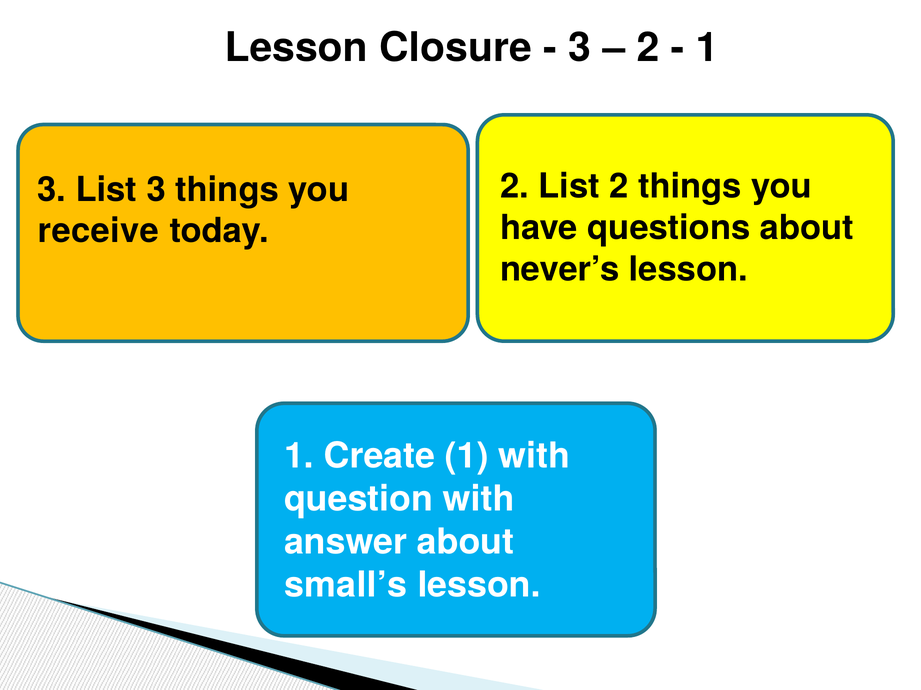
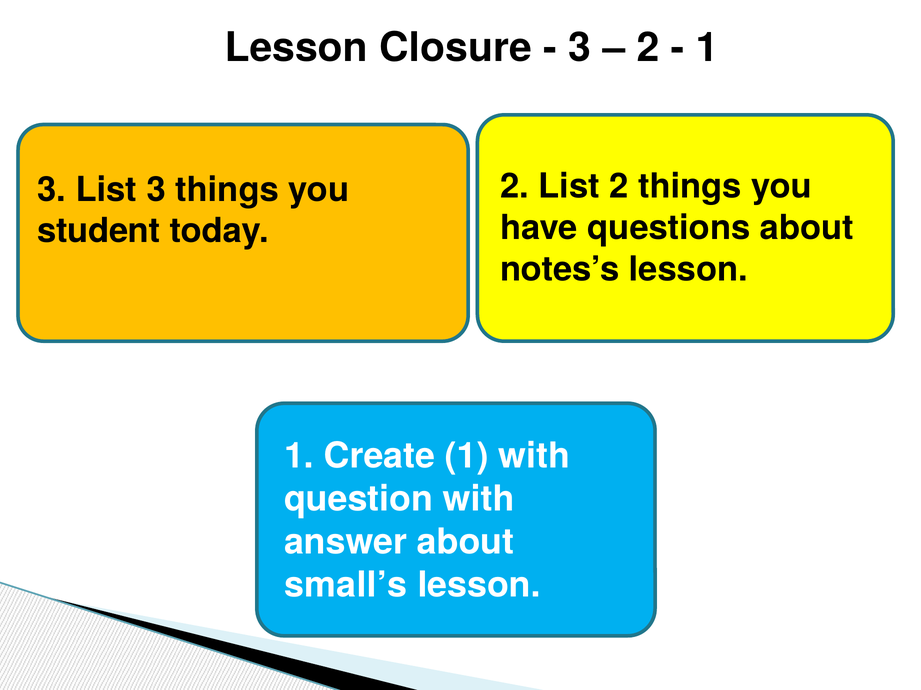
receive: receive -> student (99, 231)
never’s: never’s -> notes’s (560, 270)
